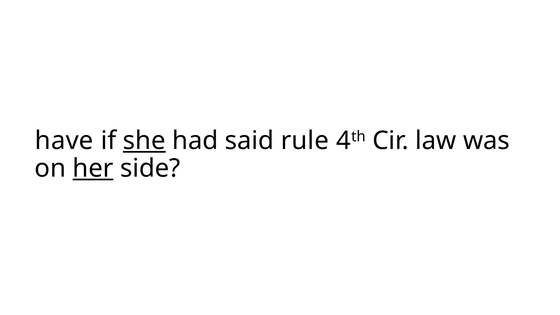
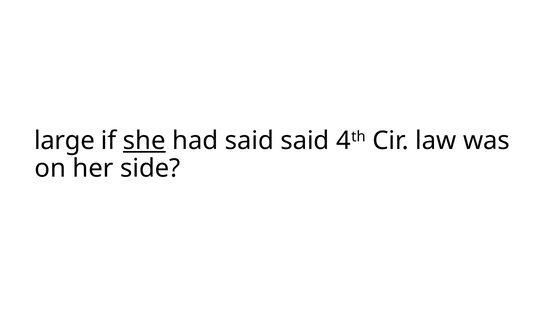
have: have -> large (64, 141)
said rule: rule -> said (305, 141)
her underline: present -> none (93, 168)
